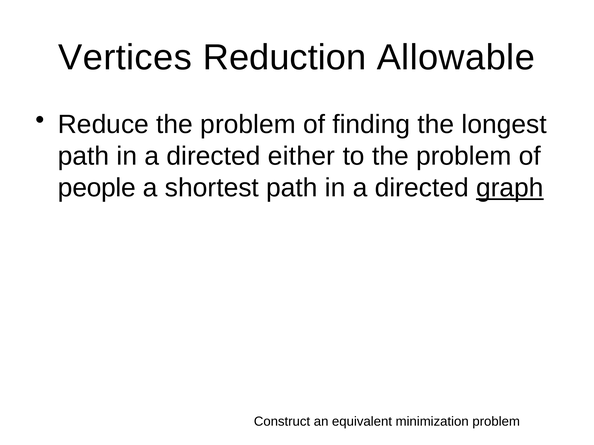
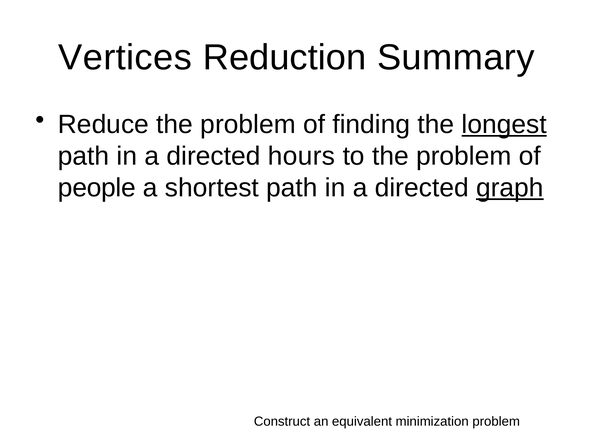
Allowable: Allowable -> Summary (456, 58)
longest underline: none -> present (504, 125)
either: either -> hours (301, 156)
